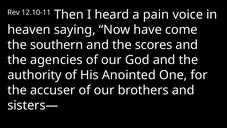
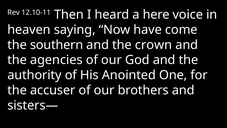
pain: pain -> here (156, 14)
scores: scores -> crown (153, 45)
